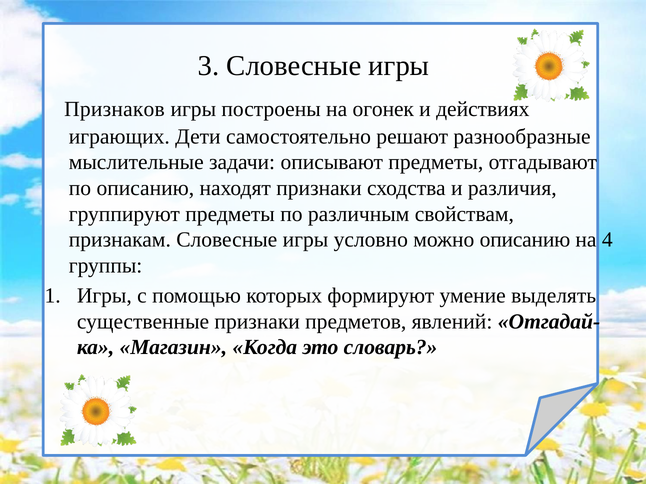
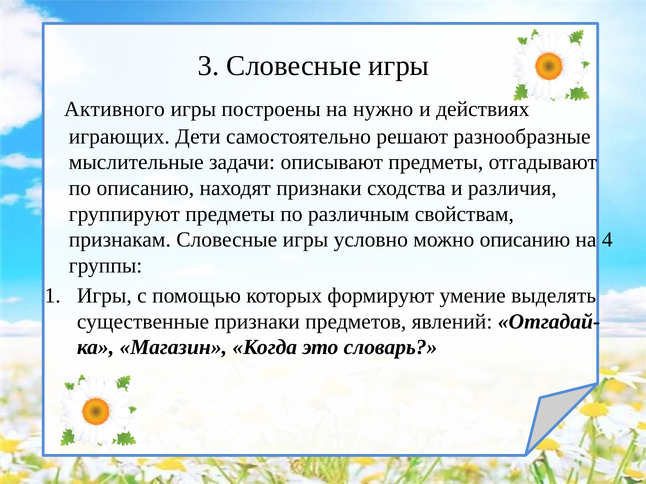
Признаков: Признаков -> Активного (114, 109)
огонек: огонек -> нужно (383, 109)
